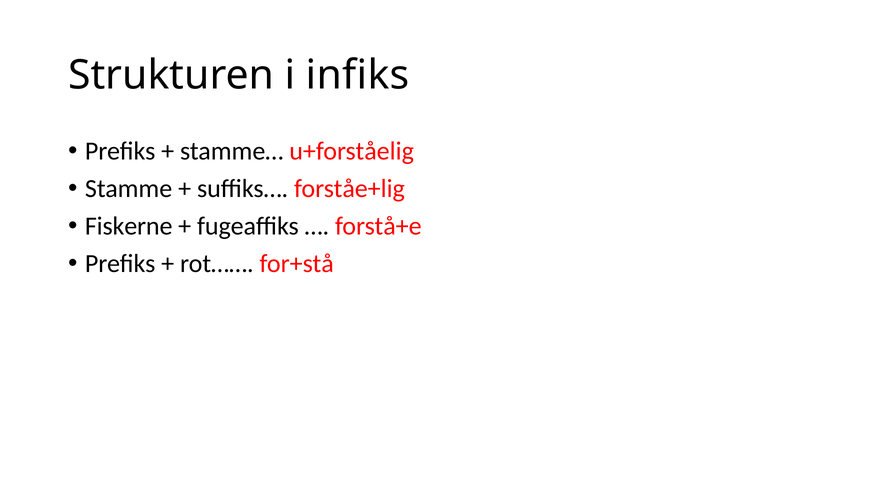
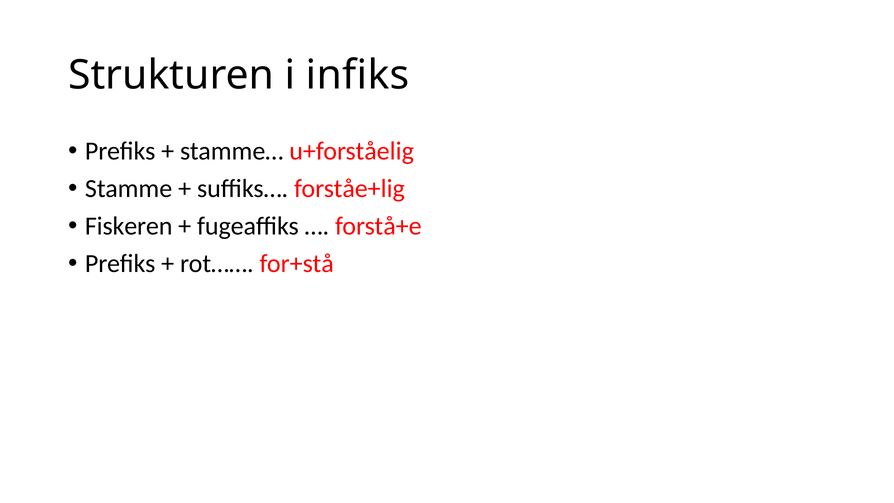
Fiskerne: Fiskerne -> Fiskeren (129, 226)
